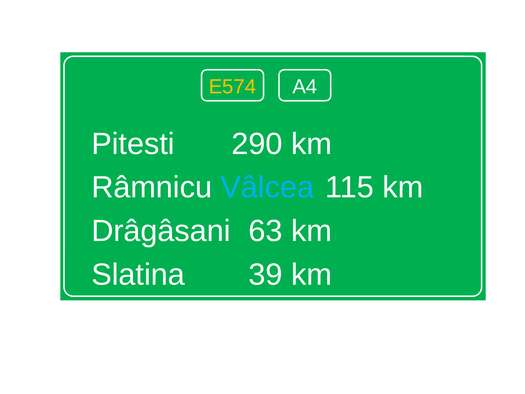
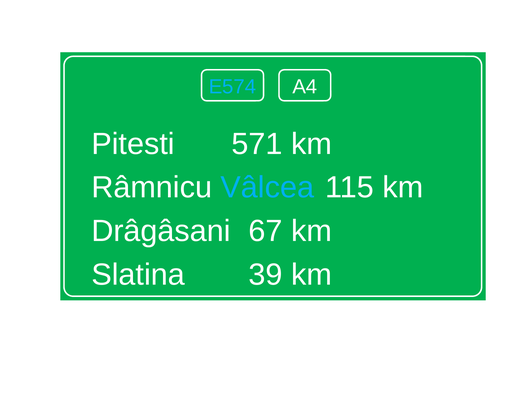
E574 colour: yellow -> light blue (232, 87)
290: 290 -> 571 (257, 144)
63: 63 -> 67 (266, 231)
